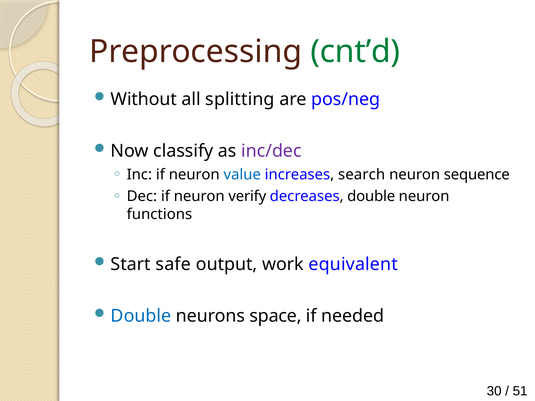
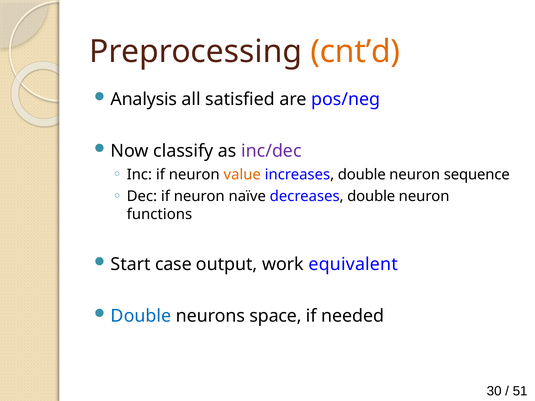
cnt’d colour: green -> orange (355, 52)
Without: Without -> Analysis (144, 99)
splitting: splitting -> satisfied (240, 99)
value colour: blue -> orange (242, 175)
increases search: search -> double (362, 175)
verify: verify -> naïve (247, 196)
safe: safe -> case (173, 265)
